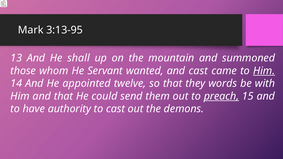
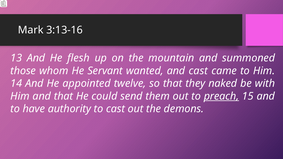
3:13-95: 3:13-95 -> 3:13-16 (65, 30)
shall: shall -> flesh (78, 58)
Him underline: present -> none (264, 71)
words: words -> naked (223, 84)
